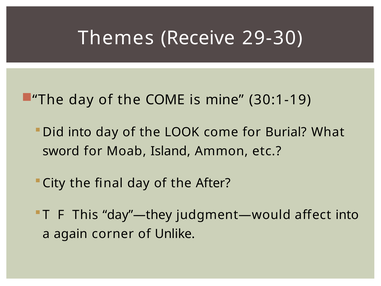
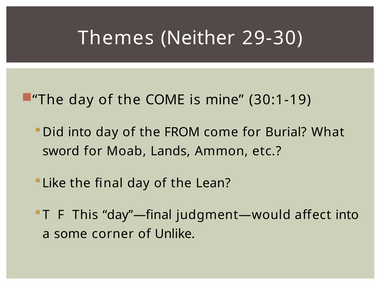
Receive: Receive -> Neither (198, 38)
LOOK: LOOK -> FROM (182, 132)
Island: Island -> Lands (170, 151)
City: City -> Like (54, 183)
After: After -> Lean (213, 183)
day”—they: day”—they -> day”—final (137, 215)
again: again -> some (71, 234)
